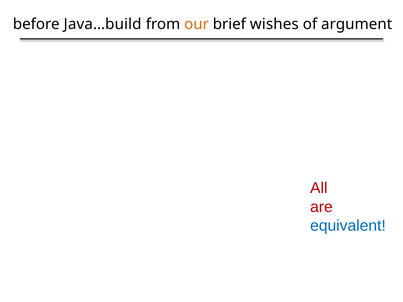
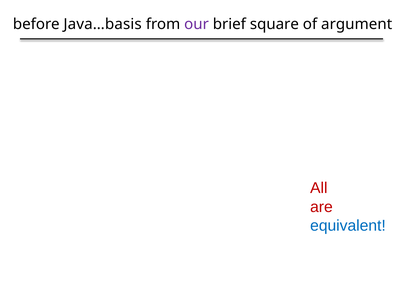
Java…build: Java…build -> Java…basis (103, 24)
our colour: orange -> purple (197, 24)
wishes: wishes -> square (274, 24)
